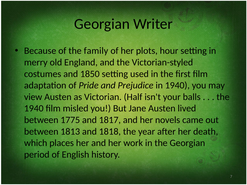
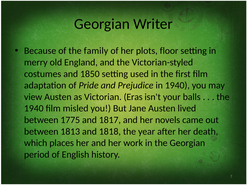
hour: hour -> floor (169, 51)
Half: Half -> Eras (133, 97)
